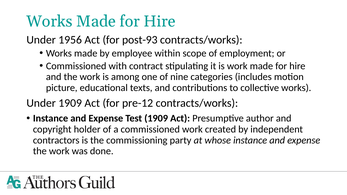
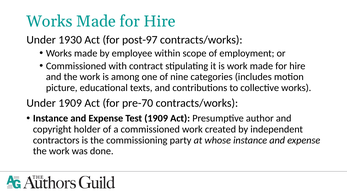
1956: 1956 -> 1930 (70, 40)
post-93: post-93 -> post-97 (140, 40)
pre-12: pre-12 -> pre-70 (138, 103)
